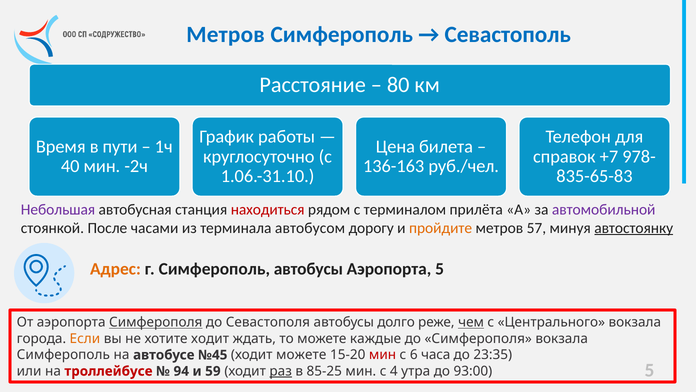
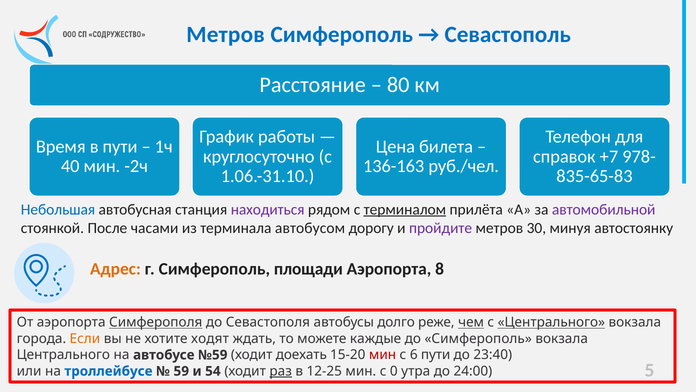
Небольшая colour: purple -> blue (58, 209)
находиться colour: red -> purple (268, 209)
терминалом underline: none -> present (405, 209)
пройдите colour: orange -> purple (441, 228)
57: 57 -> 30 (536, 228)
автостоянку underline: present -> none (634, 228)
Симферополь автобусы: автобусы -> площади (308, 269)
Аэропорта 5: 5 -> 8 (440, 269)
Центрального underline: none -> present (551, 322)
хотите ходит: ходит -> ходят (210, 338)
до Симферополя: Симферополя -> Симферополь (478, 338)
Симферополь: Симферополь -> Центрального (63, 355)
№45: №45 -> №59 (213, 355)
ходит можете: можете -> доехать (301, 355)
6 часа: часа -> пути (436, 355)
23:35: 23:35 -> 23:40 (493, 355)
троллейбусе colour: red -> blue (108, 371)
94: 94 -> 59 (181, 371)
59: 59 -> 54 (213, 371)
85-25: 85-25 -> 12-25 (324, 371)
4: 4 -> 0 (394, 371)
93:00: 93:00 -> 24:00 (473, 371)
